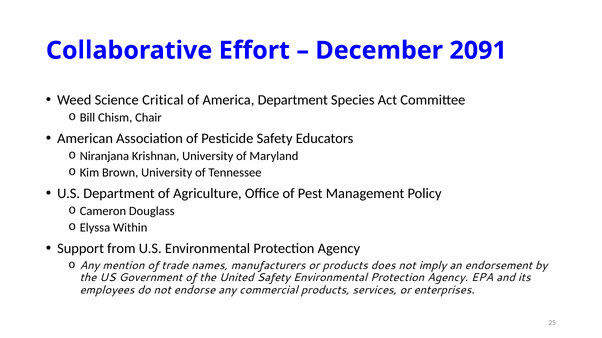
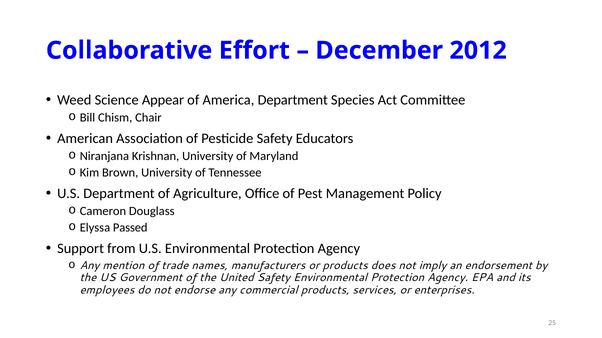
2091: 2091 -> 2012 (478, 51)
Critical: Critical -> Appear (163, 100)
Within: Within -> Passed (130, 228)
